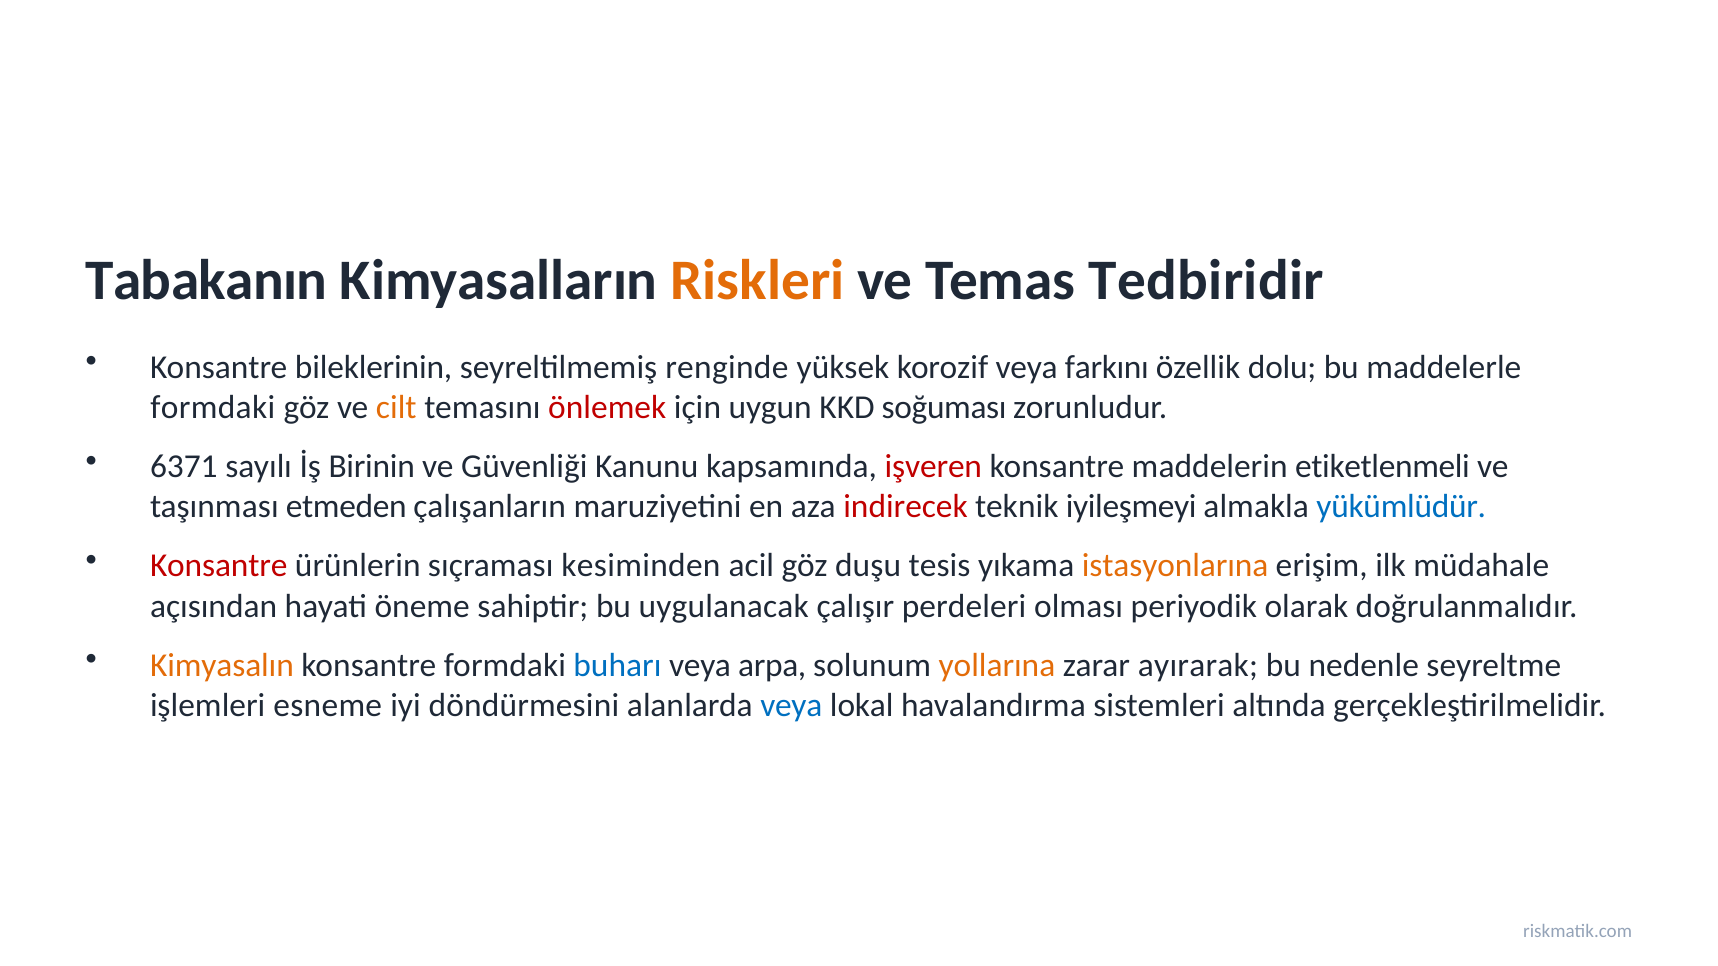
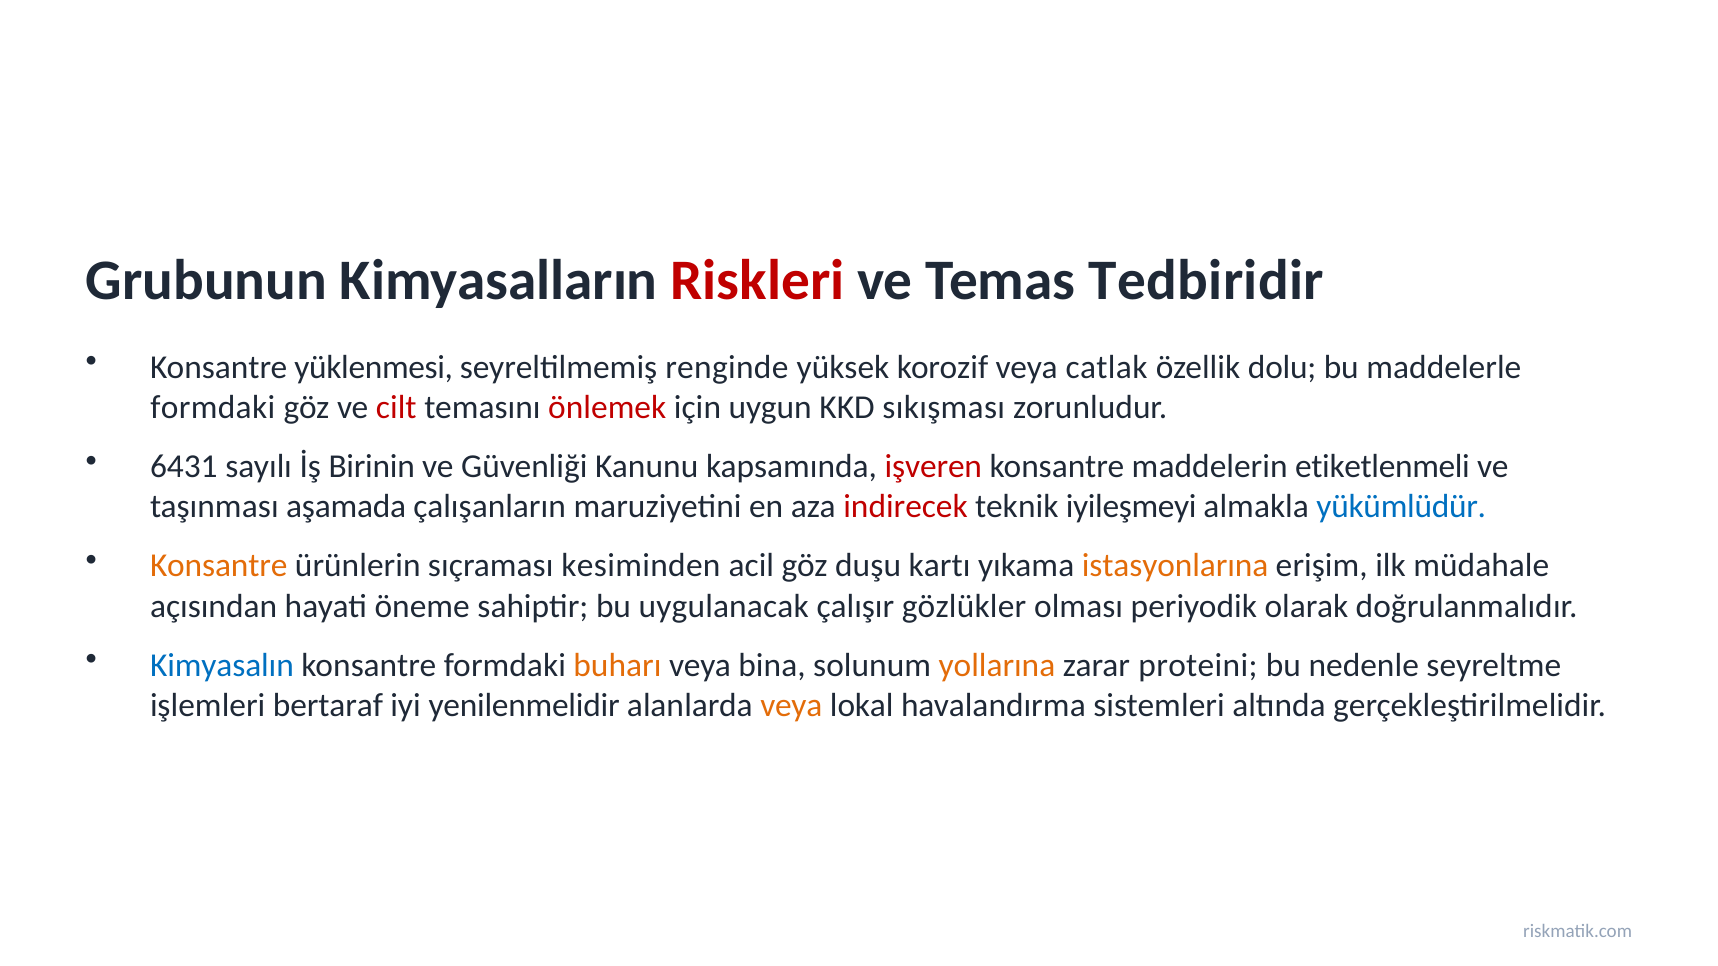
Tabakanın: Tabakanın -> Grubunun (206, 281)
Riskleri colour: orange -> red (758, 281)
bileklerinin: bileklerinin -> yüklenmesi (374, 367)
farkını: farkını -> catlak (1107, 367)
cilt colour: orange -> red (396, 408)
soğuması: soğuması -> sıkışması (944, 408)
6371: 6371 -> 6431 (184, 467)
etmeden: etmeden -> aşamada (346, 507)
Konsantre colour: red -> orange (219, 566)
tesis: tesis -> kartı (940, 566)
perdeleri: perdeleri -> gözlükler (964, 606)
Kimyasalın colour: orange -> blue (222, 666)
buharı colour: blue -> orange (617, 666)
arpa: arpa -> bina (772, 666)
ayırarak: ayırarak -> proteini (1198, 666)
esneme: esneme -> bertaraf (328, 706)
döndürmesini: döndürmesini -> yenilenmelidir (524, 706)
veya colour: blue -> orange (791, 706)
